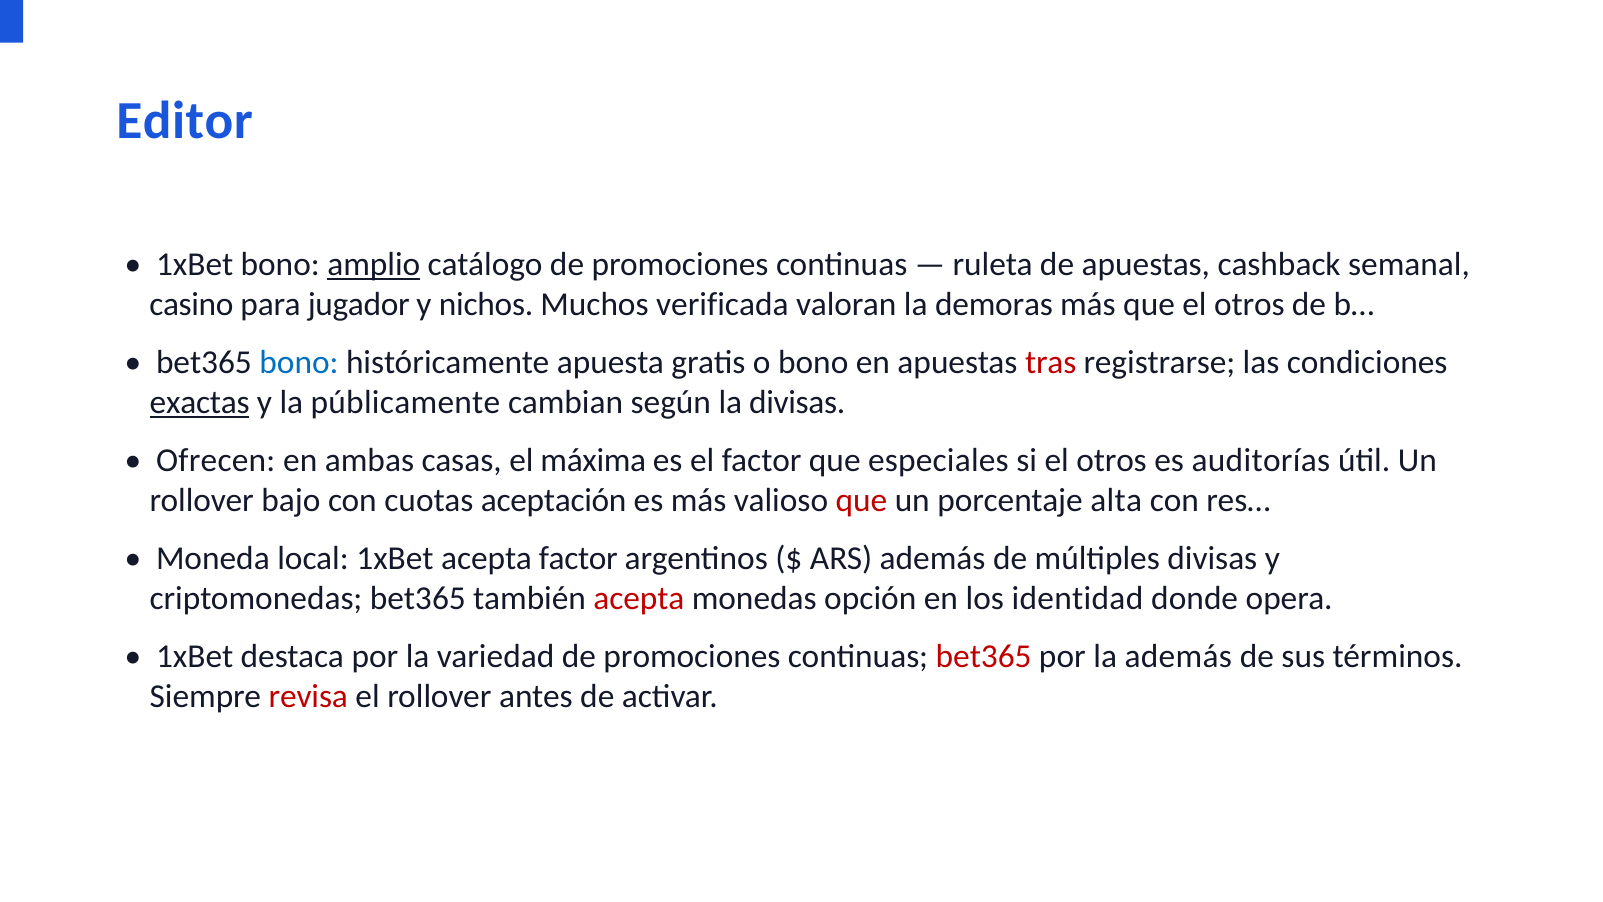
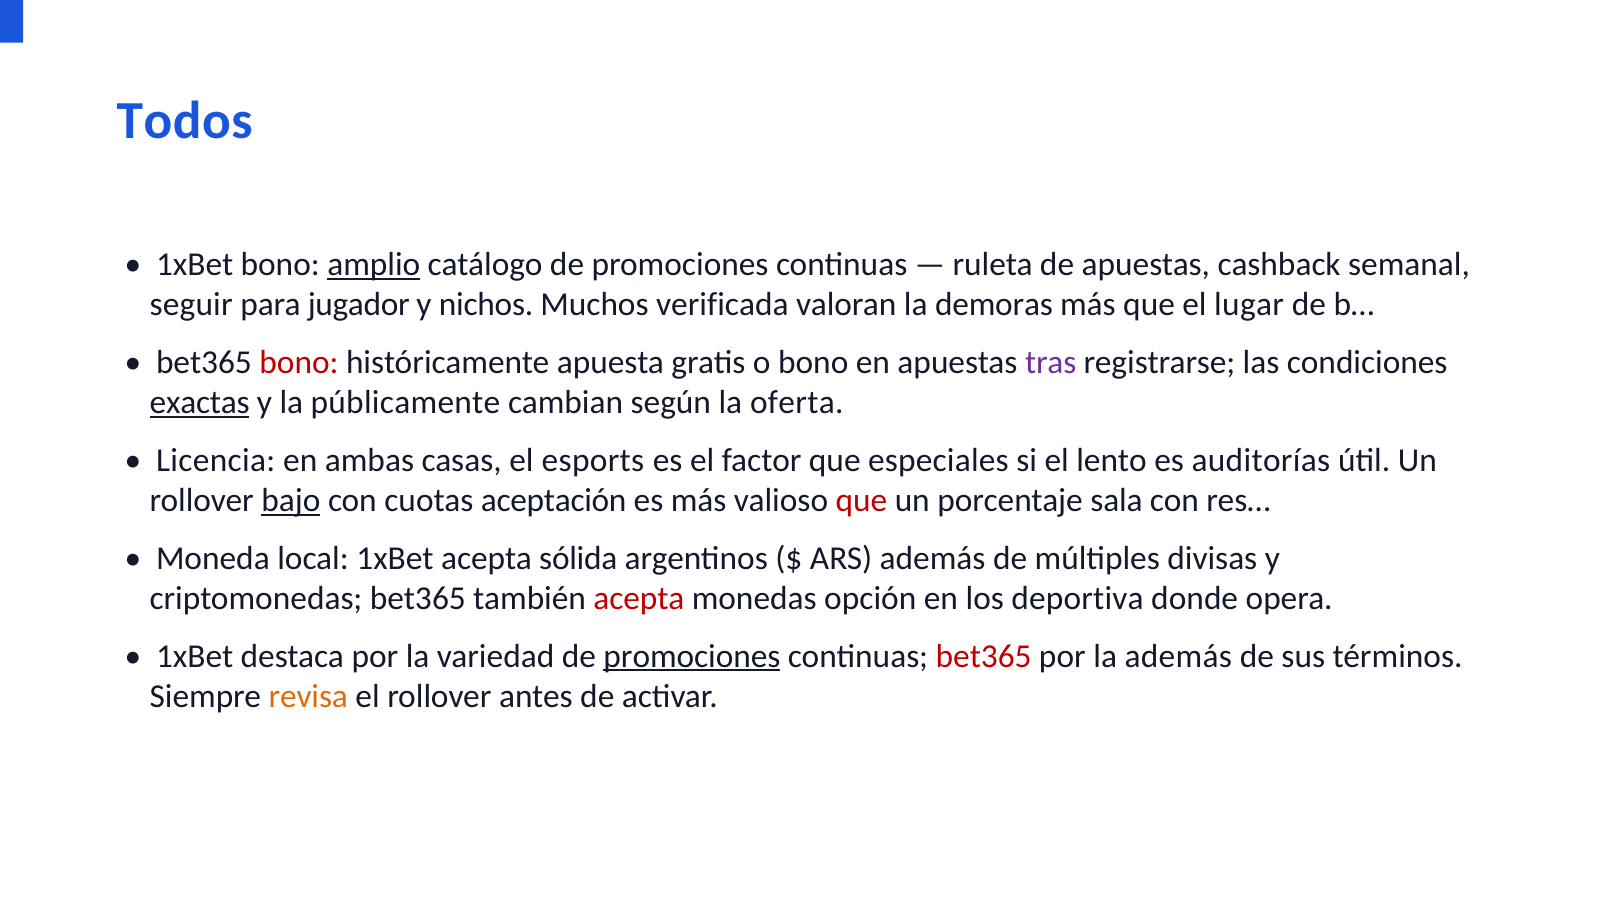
Editor: Editor -> Todos (185, 121)
casino: casino -> seguir (191, 304)
que el otros: otros -> lugar (1249, 304)
bono colour: blue -> red (299, 362)
tras colour: red -> purple (1051, 362)
la divisas: divisas -> oferta (797, 402)
Ofrecen: Ofrecen -> Licencia (216, 460)
máxima: máxima -> esports (593, 460)
si el otros: otros -> lento (1112, 460)
bajo underline: none -> present (291, 500)
alta: alta -> sala (1117, 500)
acepta factor: factor -> sólida (578, 558)
identidad: identidad -> deportiva (1078, 598)
promociones underline: none -> present (692, 656)
revisa colour: red -> orange (308, 696)
